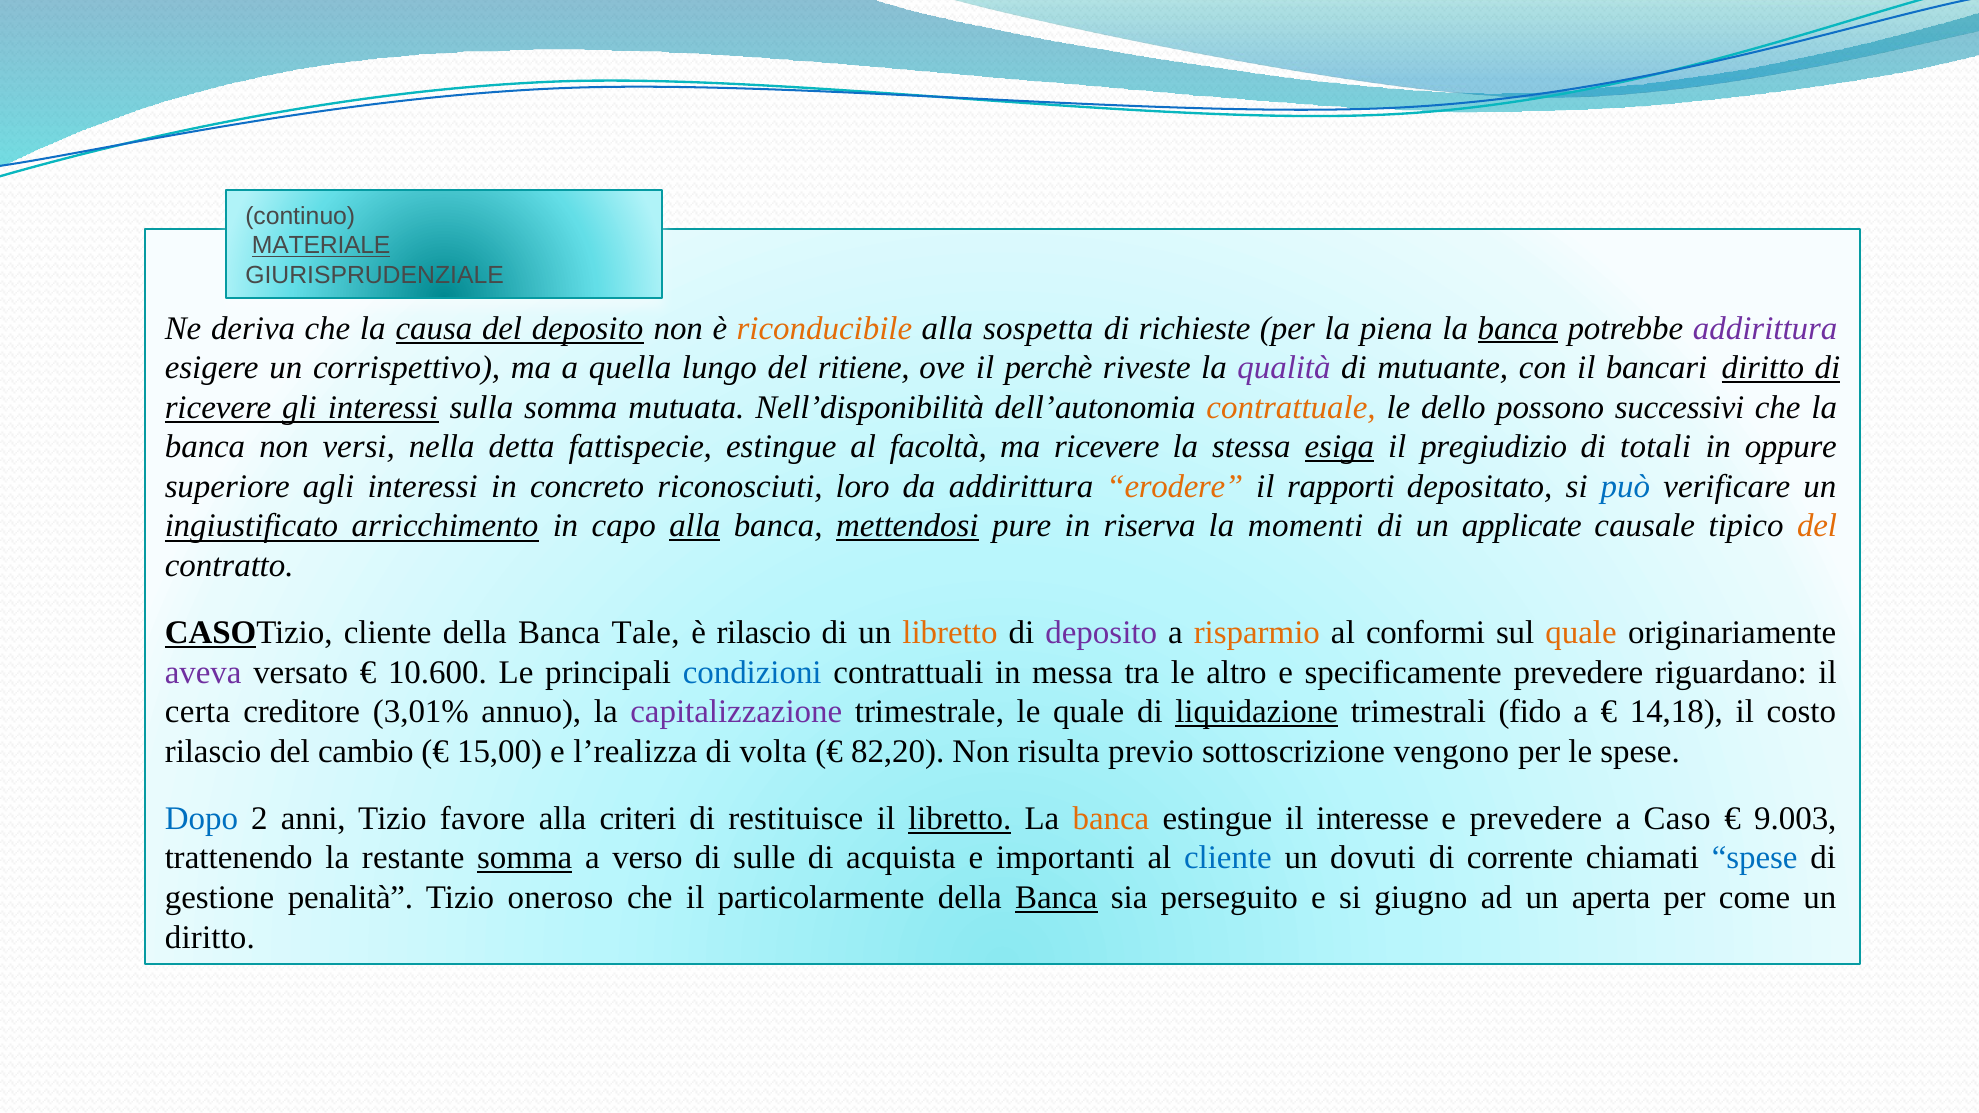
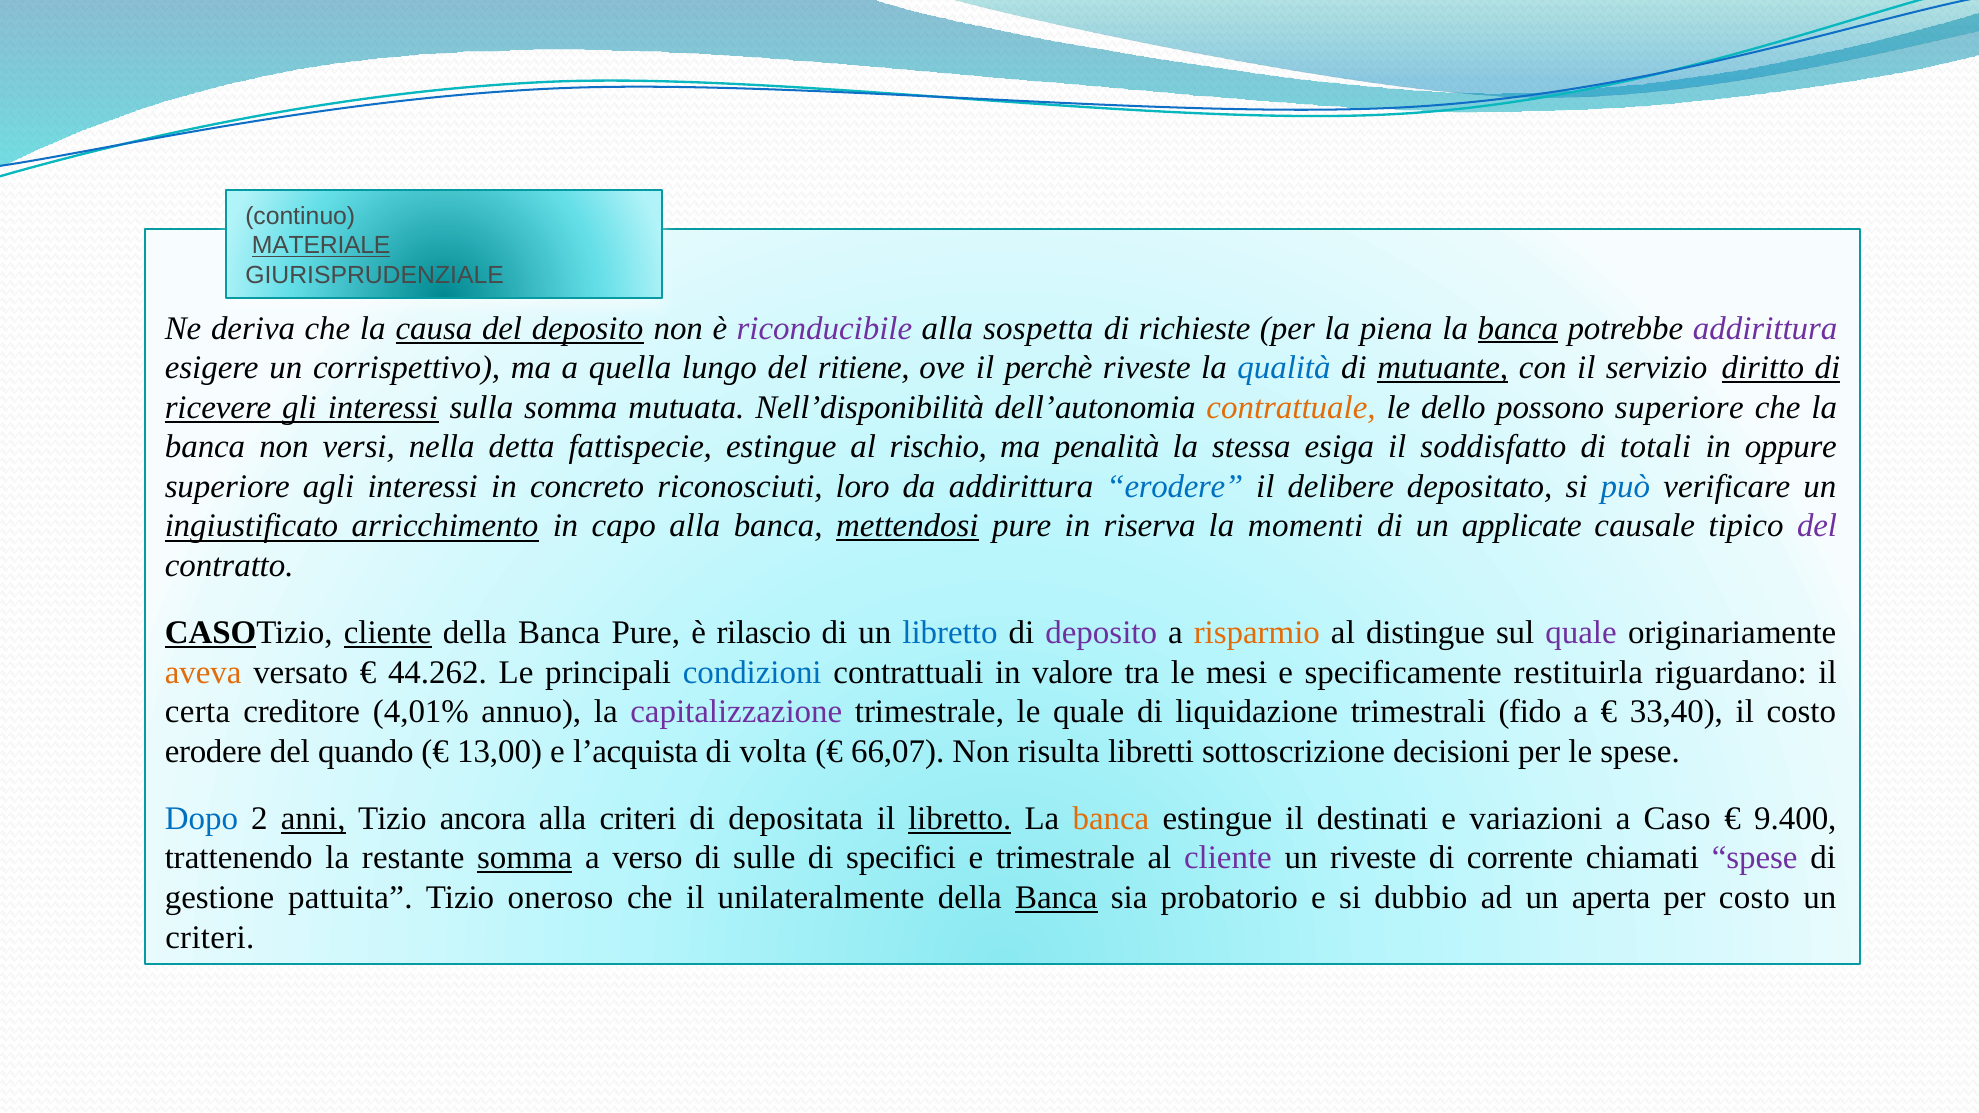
riconducibile colour: orange -> purple (824, 328)
qualità colour: purple -> blue (1284, 368)
mutuante underline: none -> present (1443, 368)
bancari: bancari -> servizio (1657, 368)
possono successivi: successivi -> superiore (1679, 407)
facoltà: facoltà -> rischio (938, 447)
ma ricevere: ricevere -> penalità (1107, 447)
esiga underline: present -> none (1339, 447)
pregiudizio: pregiudizio -> soddisfatto (1493, 447)
erodere colour: orange -> blue (1175, 487)
rapporti: rapporti -> delibere (1341, 487)
alla underline: present -> none (695, 526)
del colour: orange -> purple (1817, 526)
cliente underline: none -> present (388, 633)
Banca Tale: Tale -> Pure (646, 633)
libretto colour: orange -> blue (950, 633)
conformi: conformi -> distingue (1426, 633)
quale colour: orange -> purple (1581, 633)
aveva colour: purple -> orange (203, 672)
10.600: 10.600 -> 44.262 (437, 672)
messa: messa -> valore (1073, 672)
altro: altro -> mesi (1237, 672)
specificamente prevedere: prevedere -> restituirla (1578, 672)
3,01%: 3,01% -> 4,01% (421, 712)
liquidazione underline: present -> none (1257, 712)
14,18: 14,18 -> 33,40 (1676, 712)
rilascio: rilascio -> erodere (213, 752)
cambio: cambio -> quando (366, 752)
15,00: 15,00 -> 13,00 (500, 752)
l’realizza: l’realizza -> l’acquista (635, 752)
82,20: 82,20 -> 66,07 (898, 752)
previo: previo -> libretti (1151, 752)
vengono: vengono -> decisioni (1452, 752)
anni underline: none -> present (313, 819)
favore: favore -> ancora (483, 819)
restituisce: restituisce -> depositata (796, 819)
interesse: interesse -> destinati (1373, 819)
e prevedere: prevedere -> variazioni (1536, 819)
9.003: 9.003 -> 9.400 (1795, 819)
acquista: acquista -> specifici (901, 858)
e importanti: importanti -> trimestrale (1066, 858)
cliente colour: blue -> purple (1228, 858)
un dovuti: dovuti -> riveste (1373, 858)
spese colour: blue -> purple (1755, 858)
penalità: penalità -> pattuita (350, 898)
particolarmente: particolarmente -> unilateralmente (821, 898)
perseguito: perseguito -> probatorio (1229, 898)
giugno: giugno -> dubbio (1421, 898)
per come: come -> costo (1754, 898)
diritto: diritto -> criteri (210, 937)
